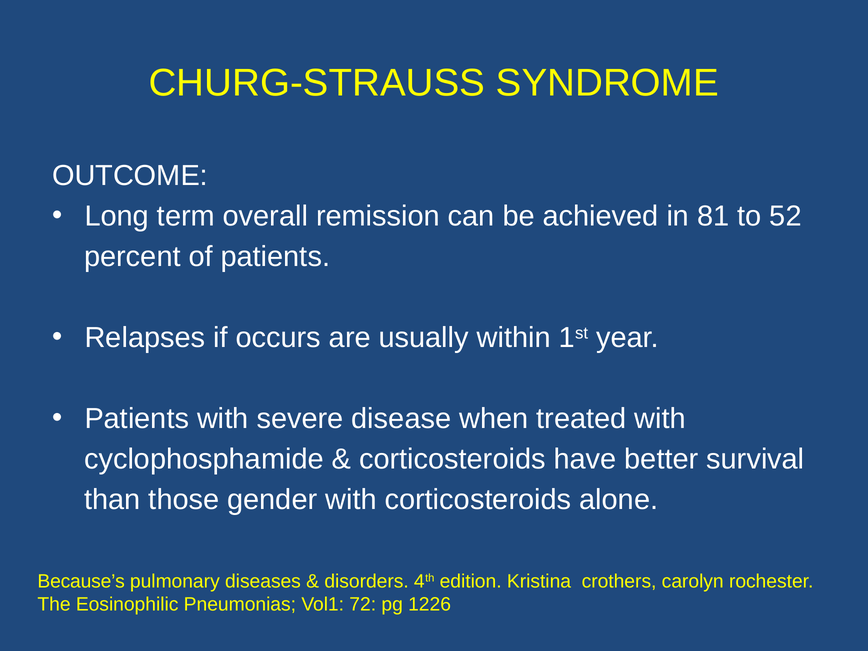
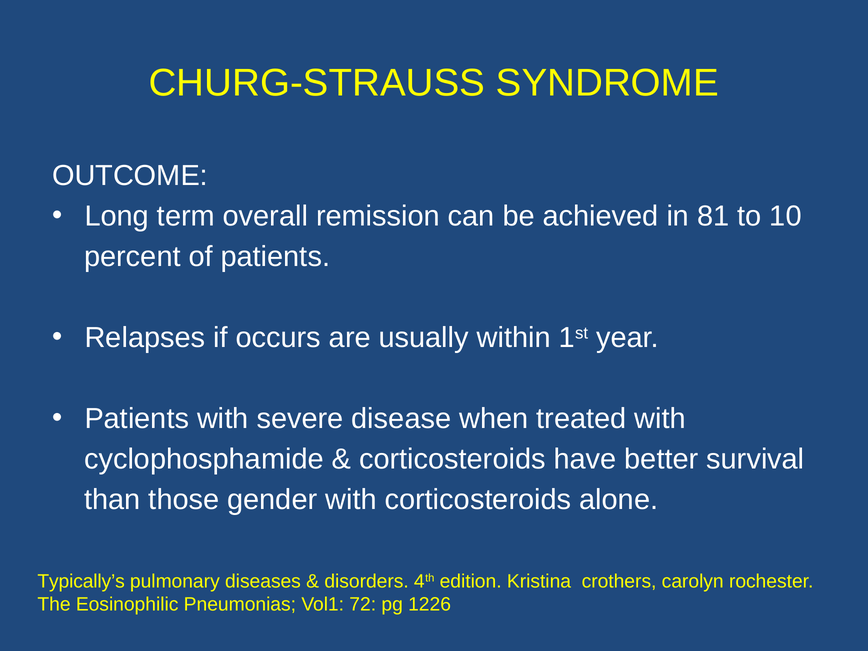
52: 52 -> 10 (786, 216)
Because’s: Because’s -> Typically’s (81, 581)
